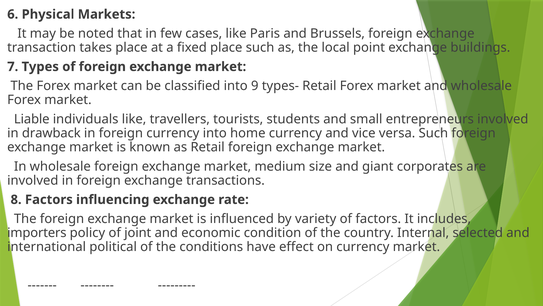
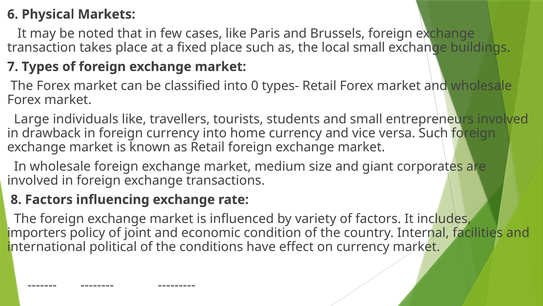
local point: point -> small (369, 47)
9: 9 -> 0 (255, 86)
Liable: Liable -> Large (32, 119)
selected: selected -> facilities (478, 232)
